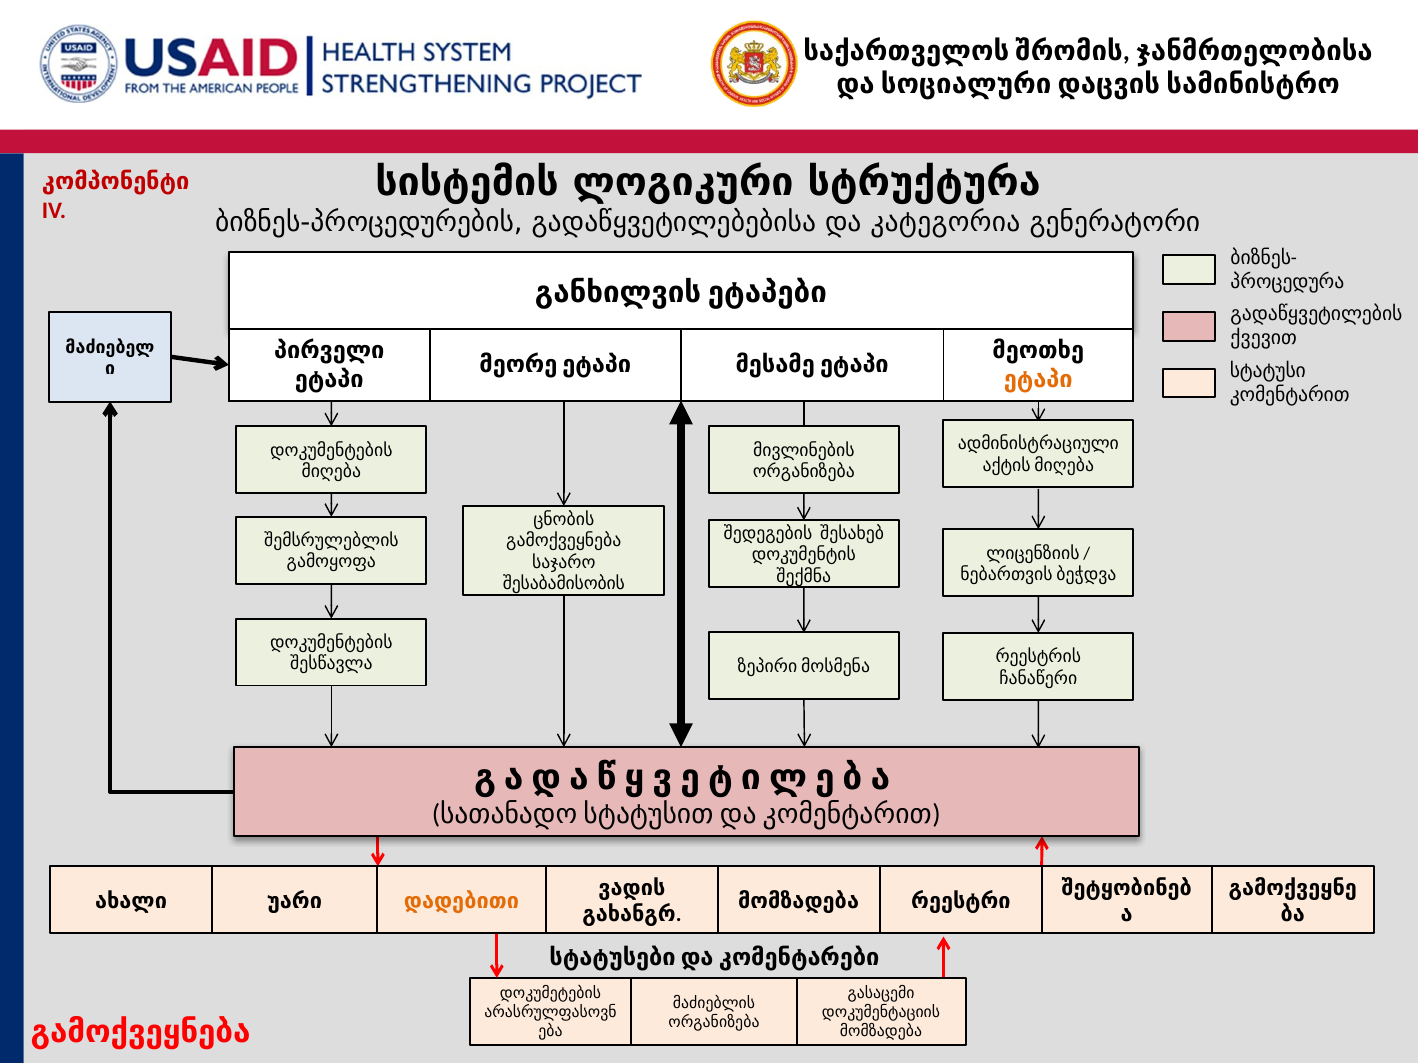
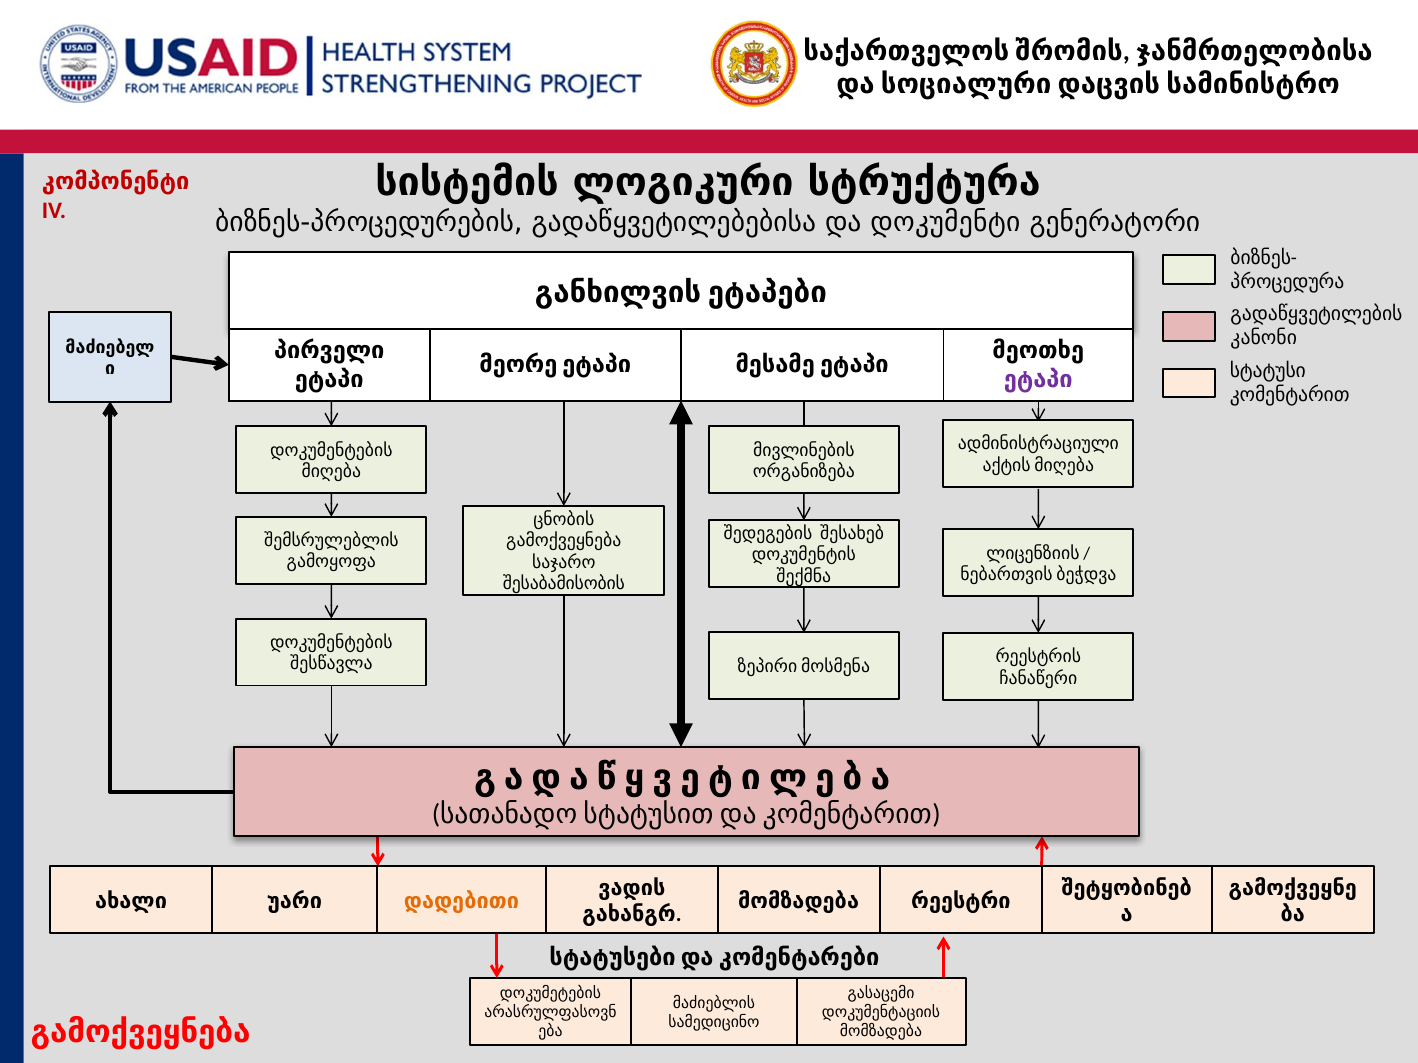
კატეგორია: კატეგორია -> დოკუმენტი (945, 222)
ქვევით: ქვევით -> კანონი (1264, 338)
ეტაპი colour: orange -> purple (1038, 380)
ორგანიზება: ორგანიზება -> სამედიცინო (714, 1022)
